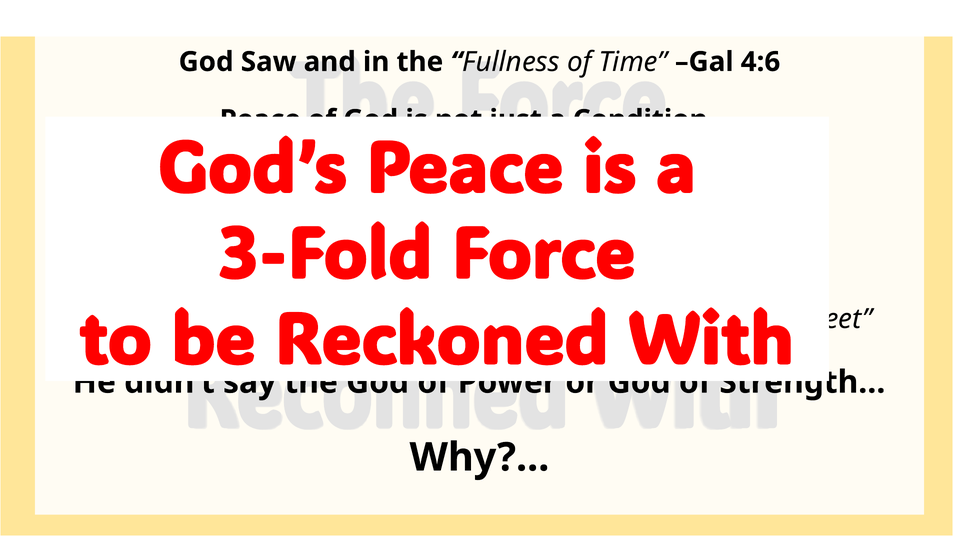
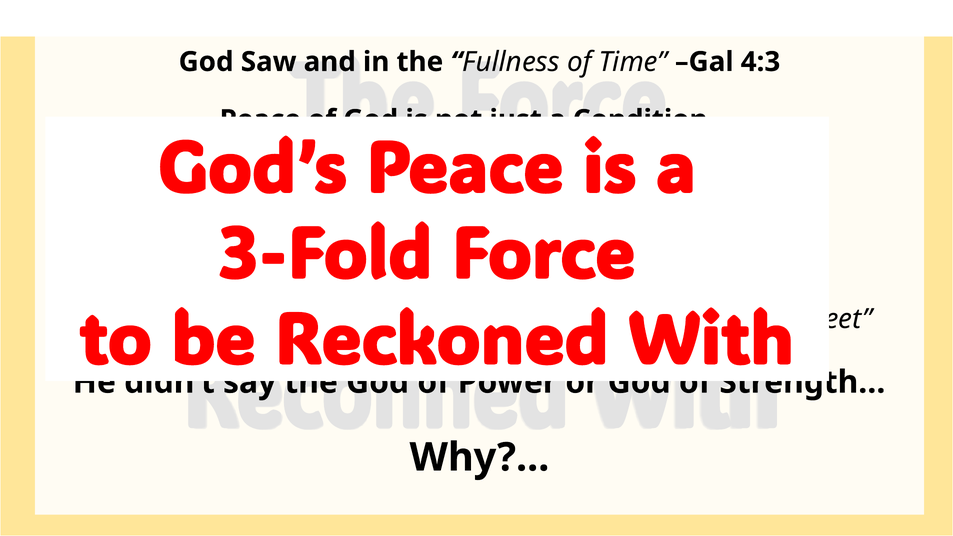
4:6: 4:6 -> 4:3 (761, 62)
